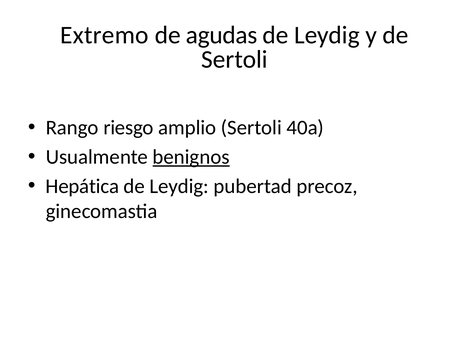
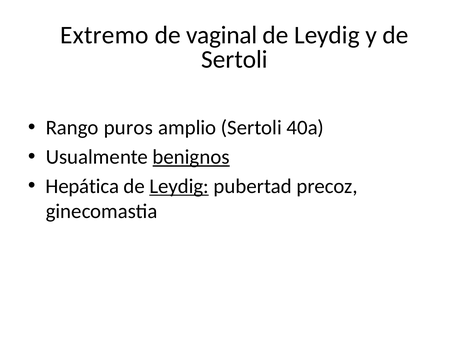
agudas: agudas -> vaginal (222, 35)
riesgo: riesgo -> puros (128, 128)
Leydig underline: none -> present (179, 186)
